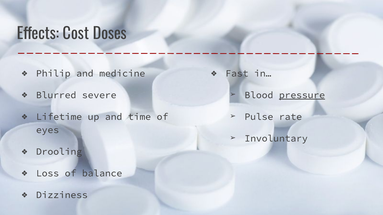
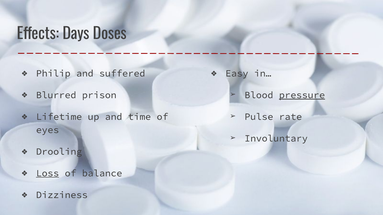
Cost: Cost -> Days (76, 34)
medicine: medicine -> suffered (122, 73)
Fast: Fast -> Easy (237, 73)
severe: severe -> prison (99, 95)
Loss underline: none -> present (48, 174)
